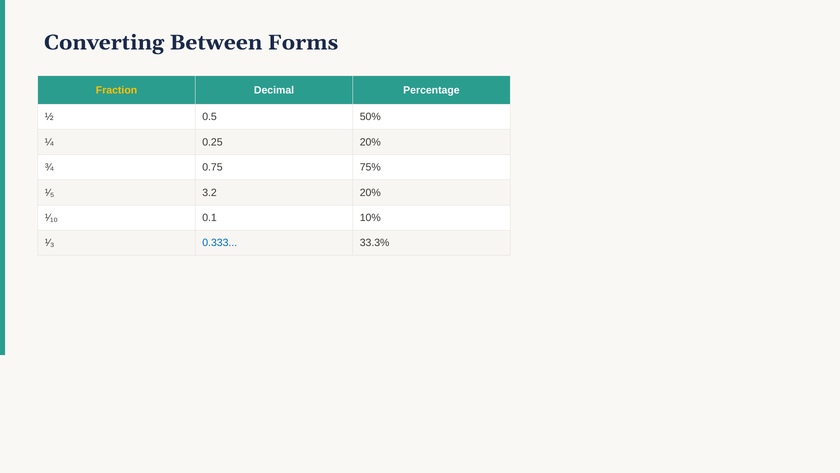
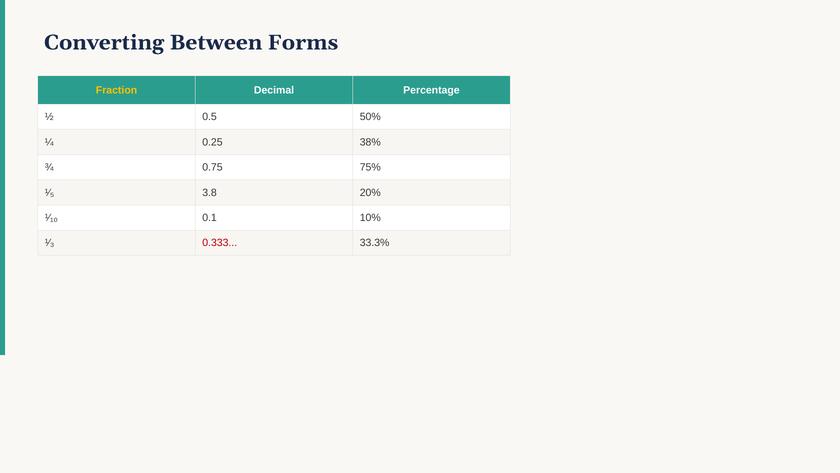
0.25 20%: 20% -> 38% (370, 142)
3.2: 3.2 -> 3.8 (210, 192)
0.333 colour: blue -> red (220, 243)
